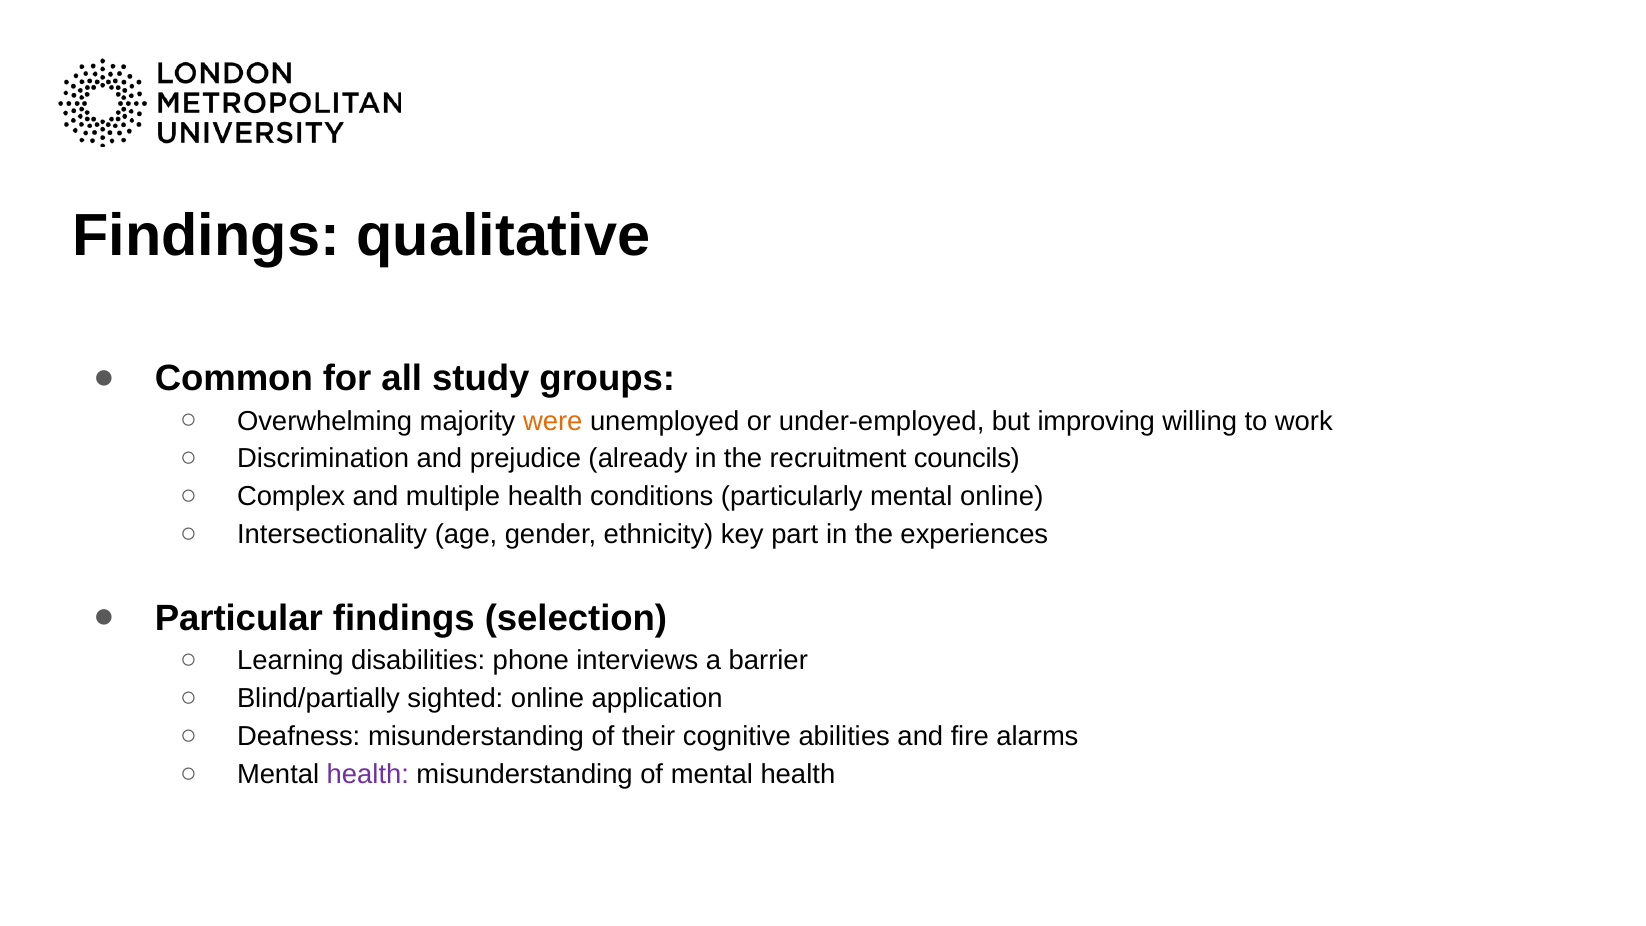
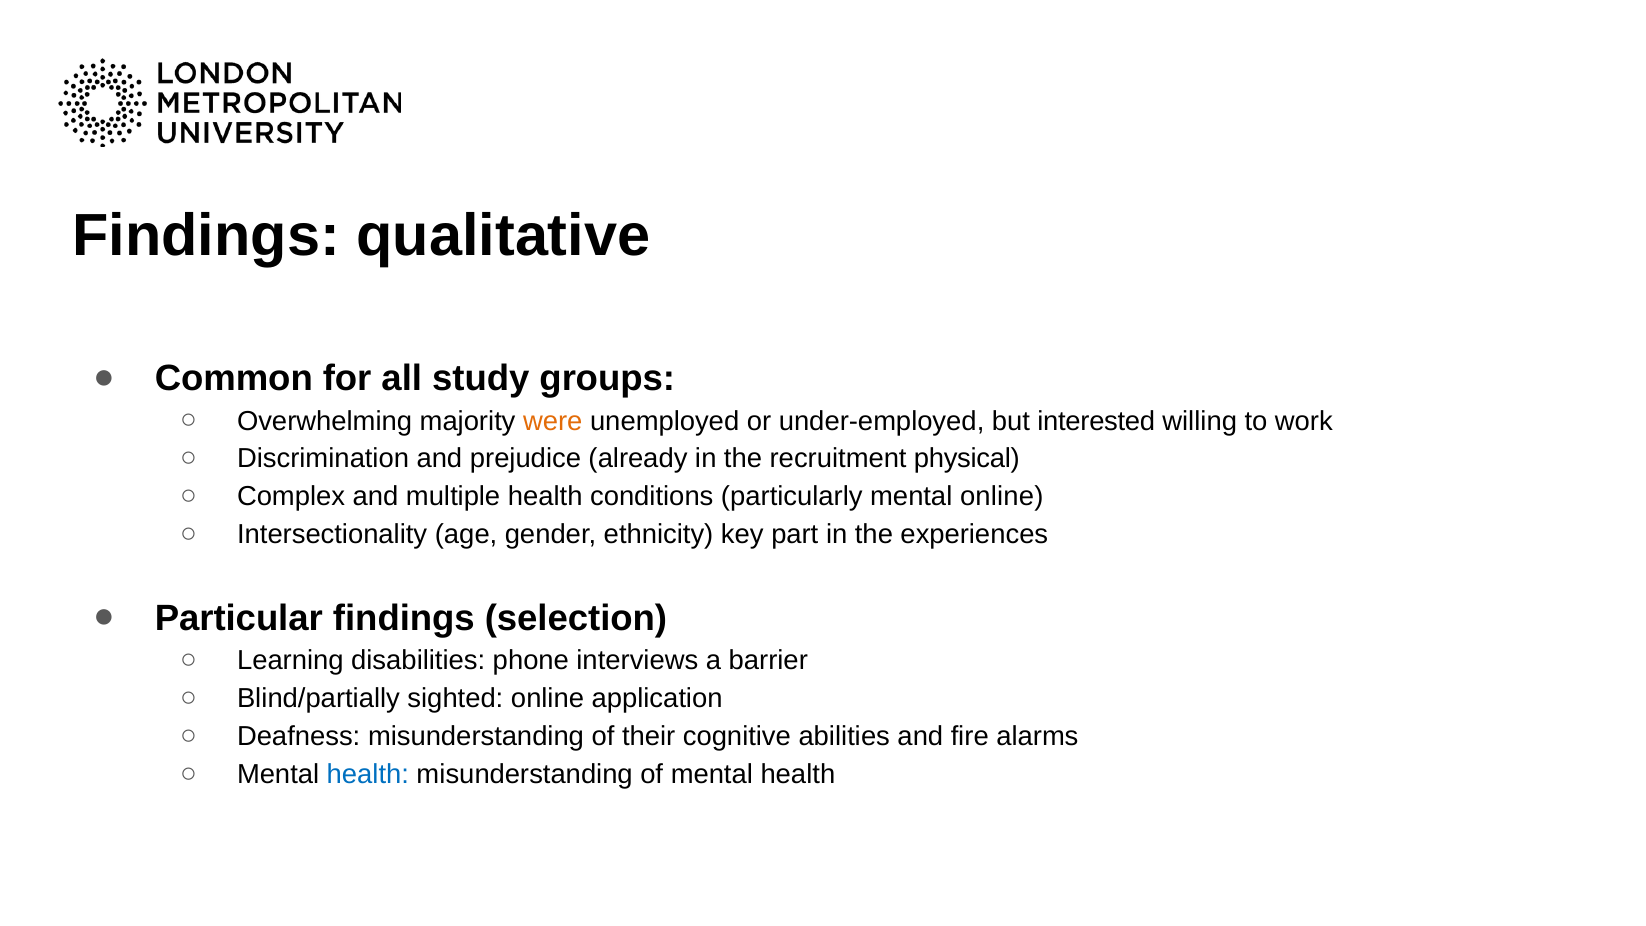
improving: improving -> interested (1096, 421)
councils: councils -> physical (967, 459)
health colour: purple -> blue (368, 774)
